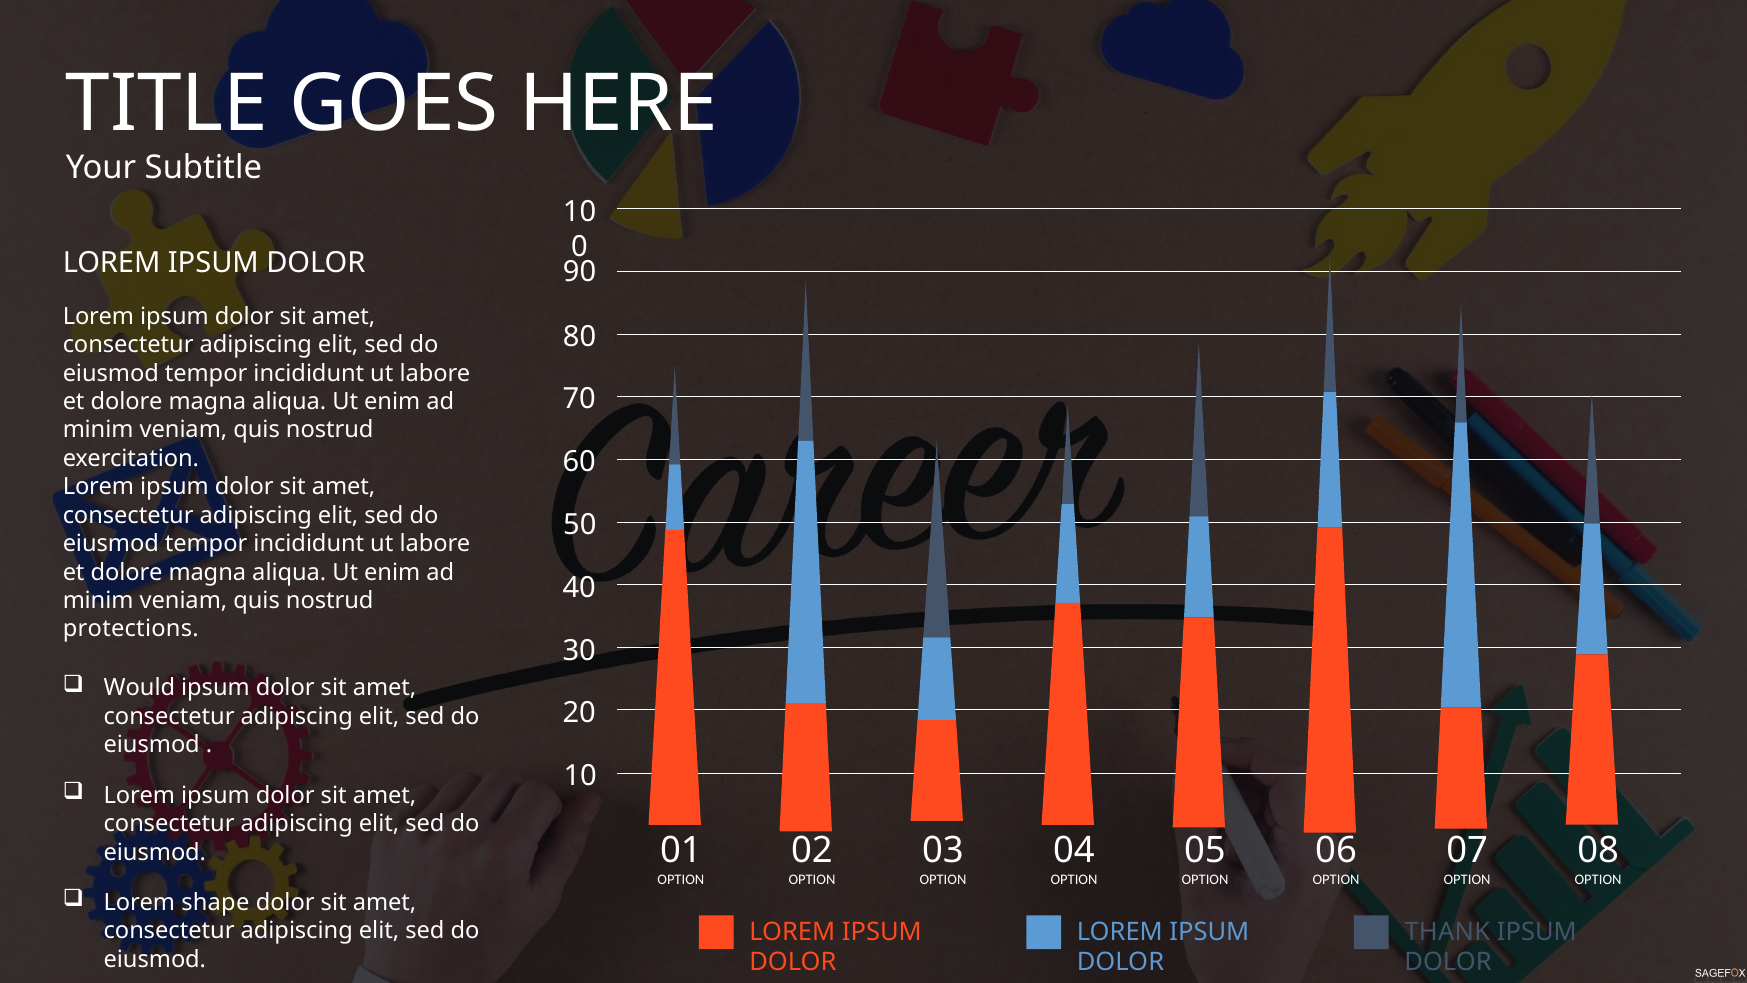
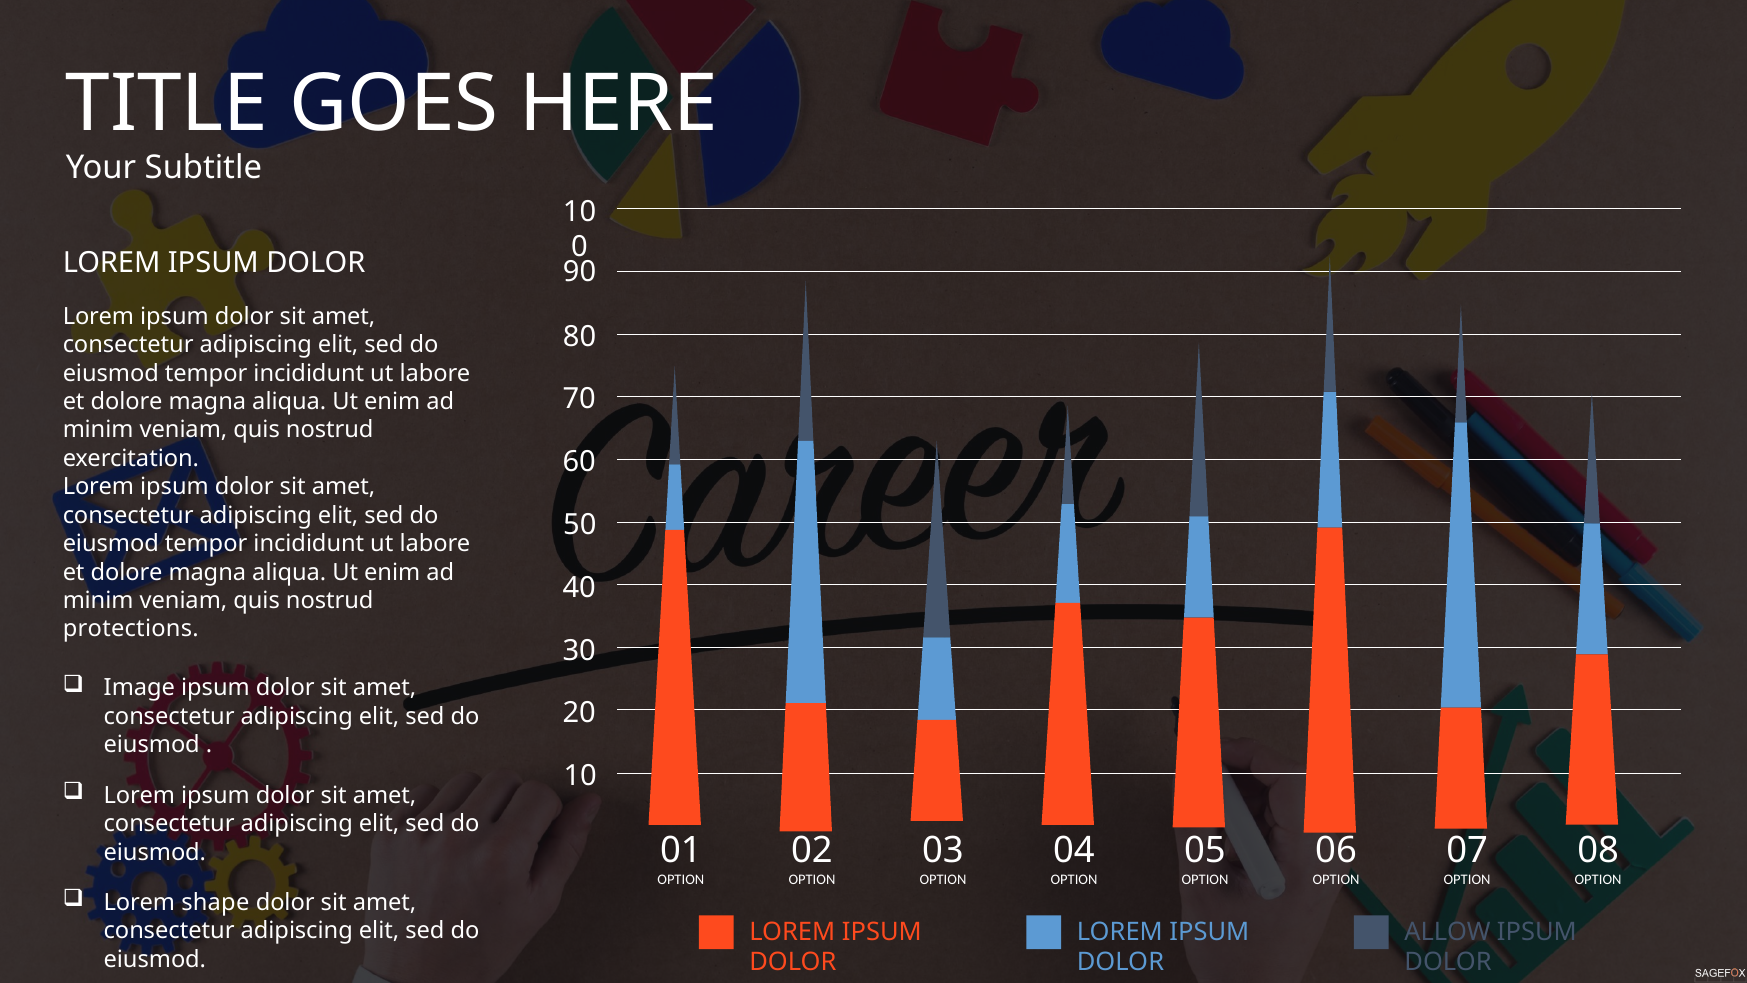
Would: Would -> Image (139, 688)
THANK: THANK -> ALLOW (1447, 932)
